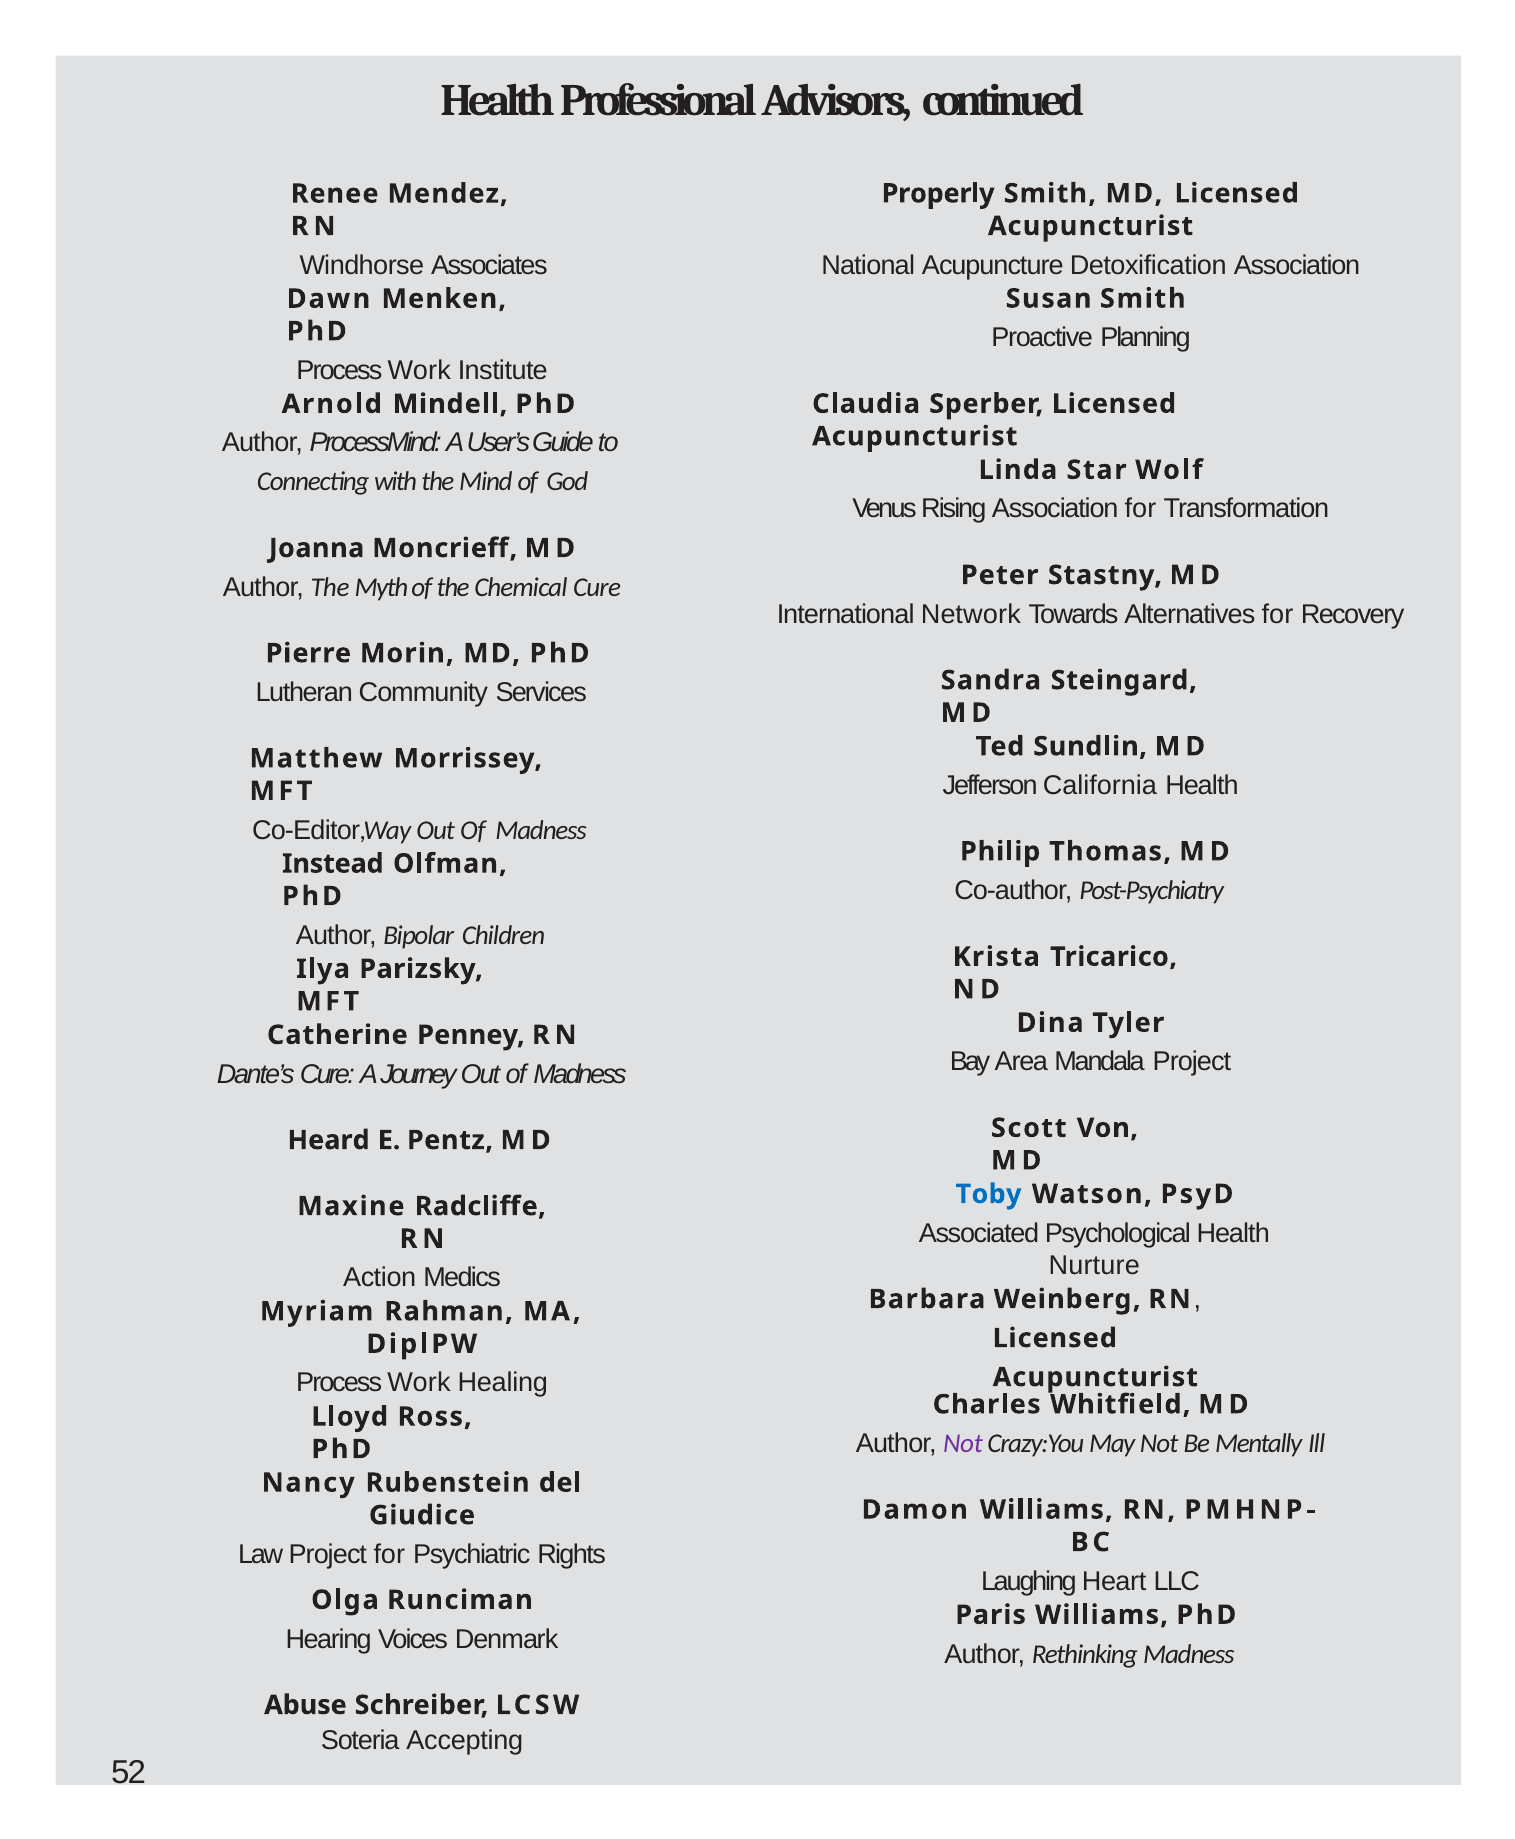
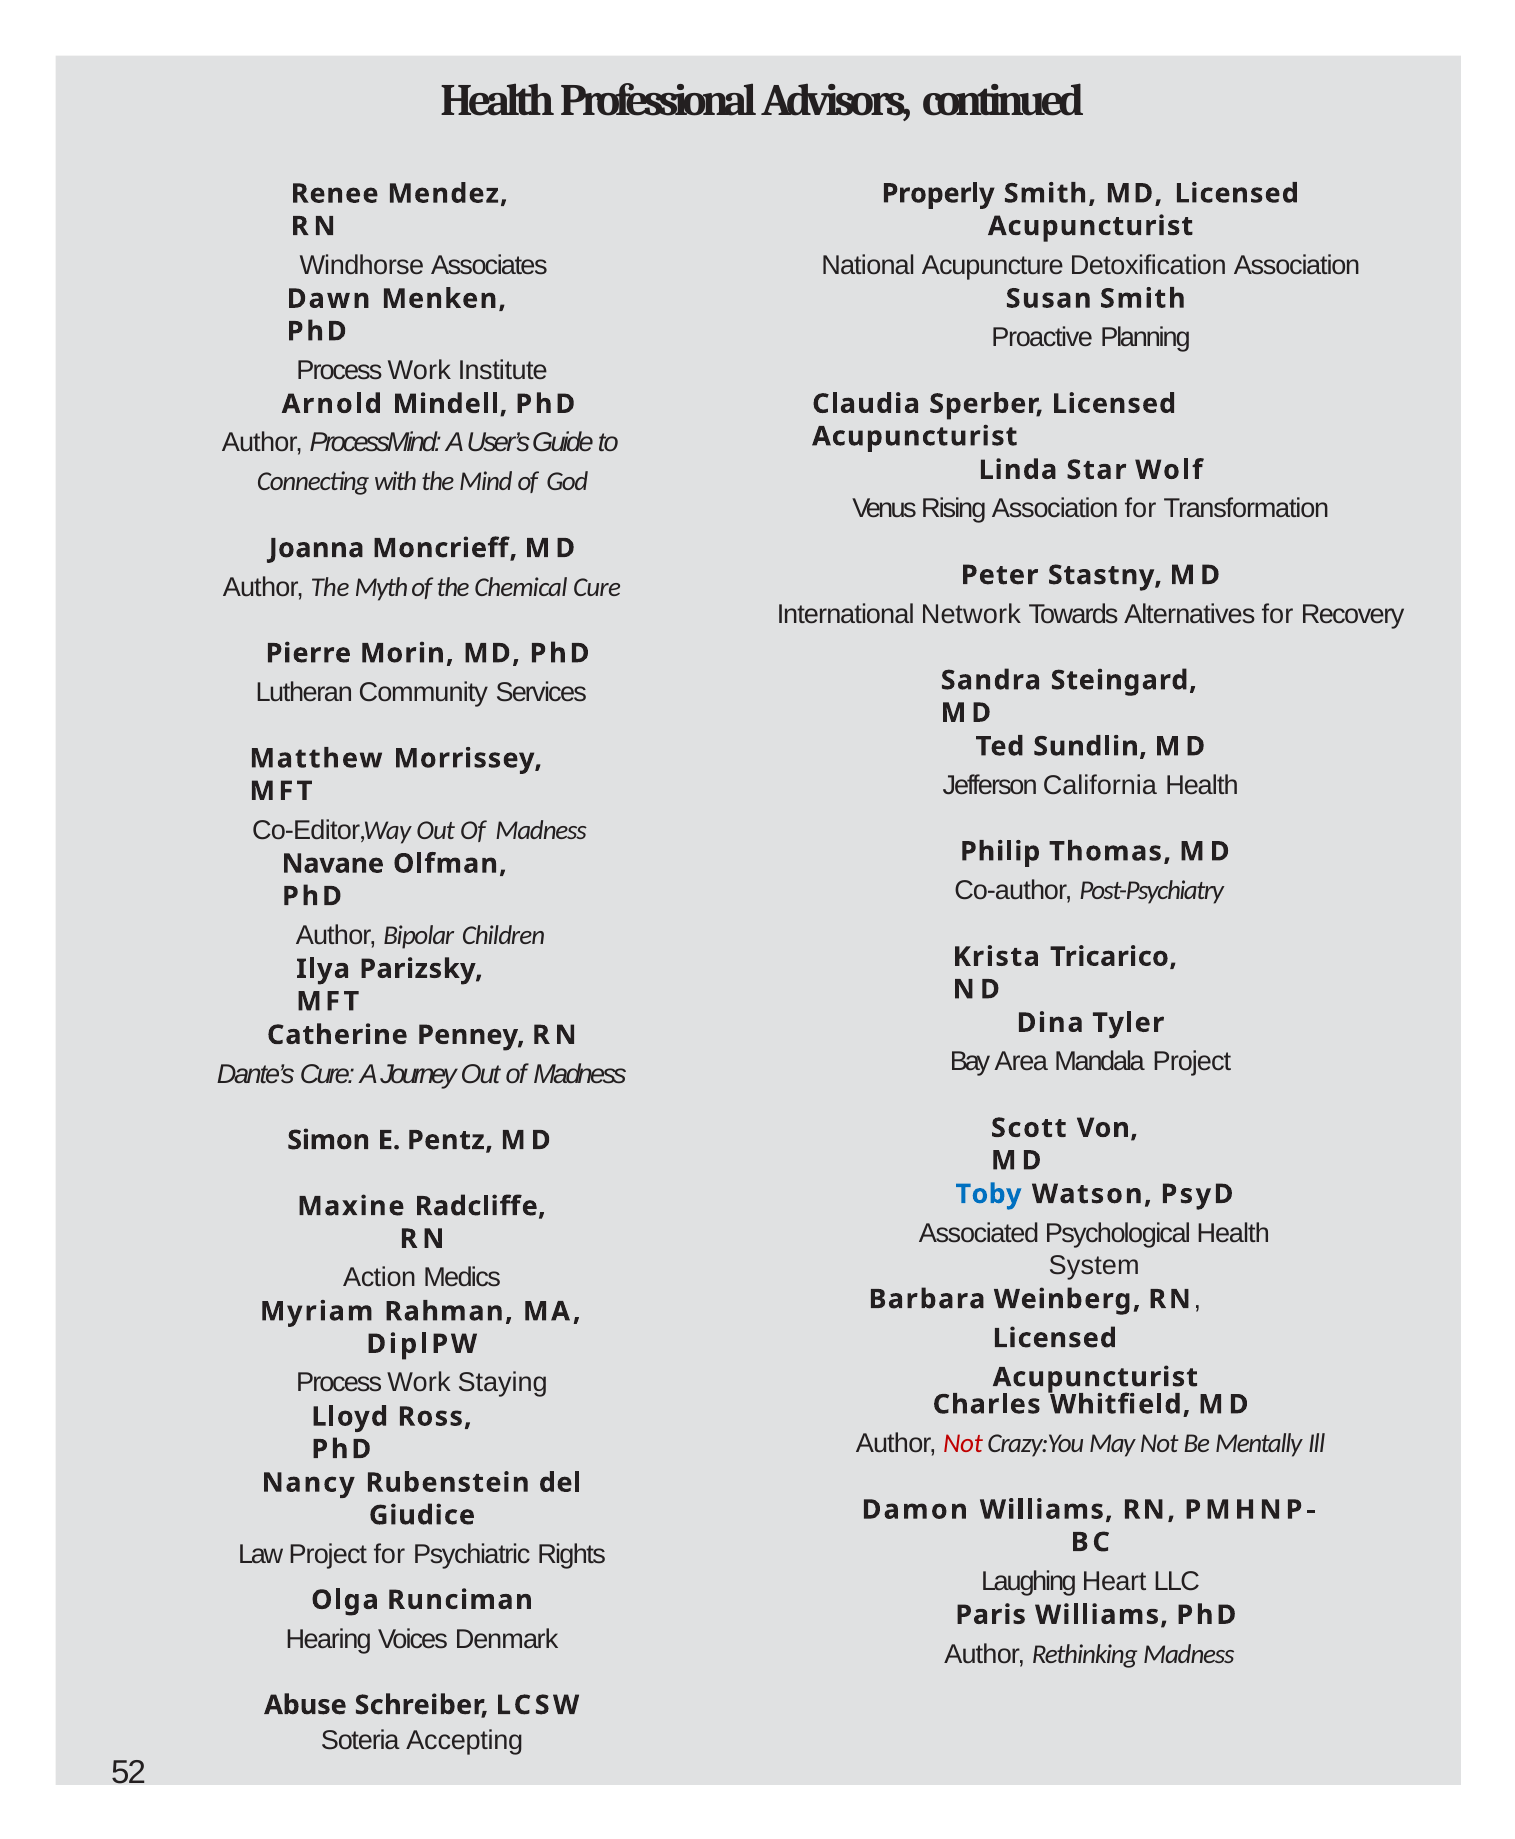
Instead: Instead -> Navane (333, 864)
Heard: Heard -> Simon (329, 1141)
Nurture: Nurture -> System (1094, 1266)
Healing: Healing -> Staying (503, 1384)
Not colour: purple -> red (963, 1444)
